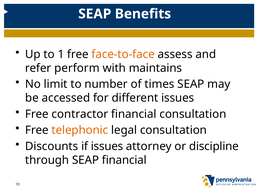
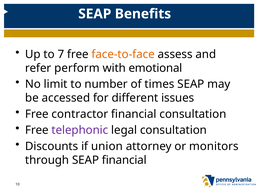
1: 1 -> 7 (61, 54)
maintains: maintains -> emotional (155, 68)
telephonic colour: orange -> purple (80, 130)
if issues: issues -> union (107, 146)
discipline: discipline -> monitors (214, 146)
